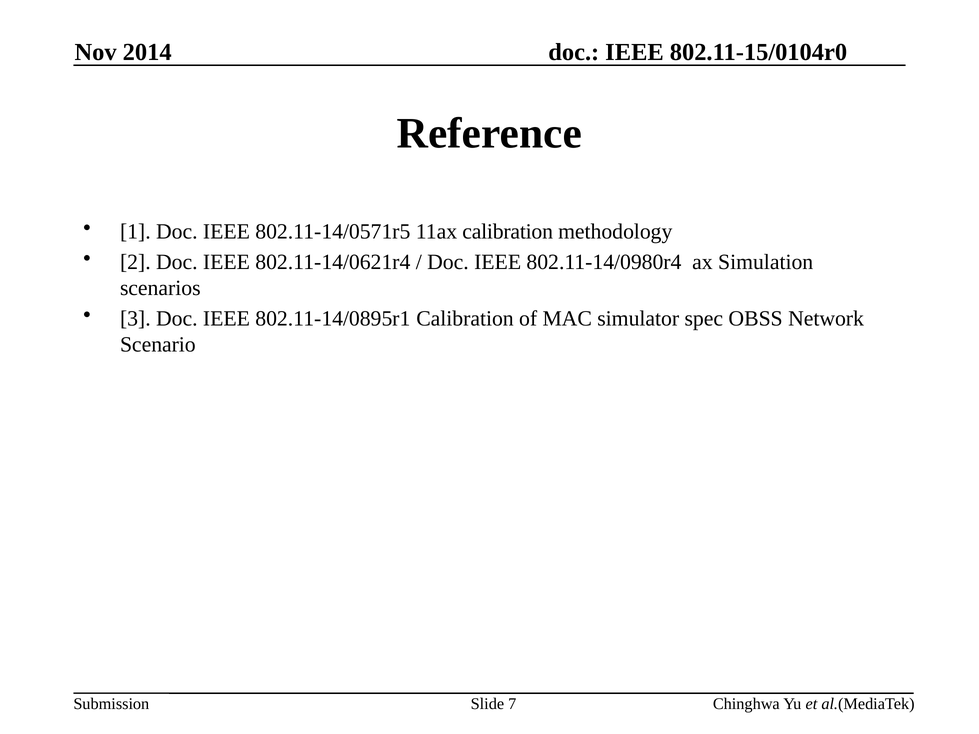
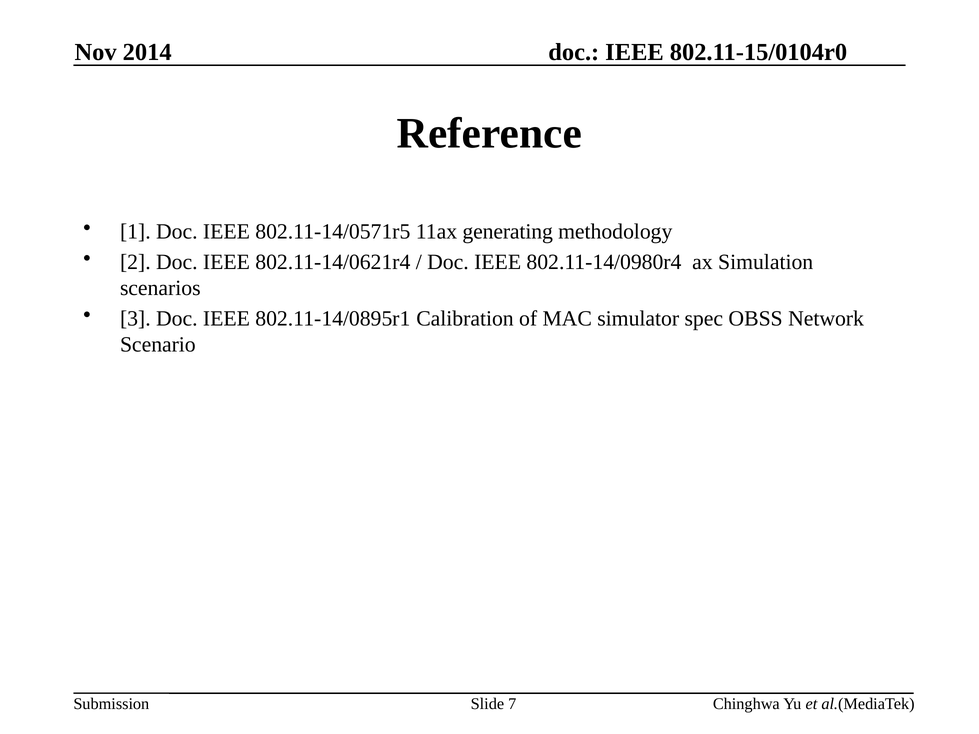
11ax calibration: calibration -> generating (508, 232)
